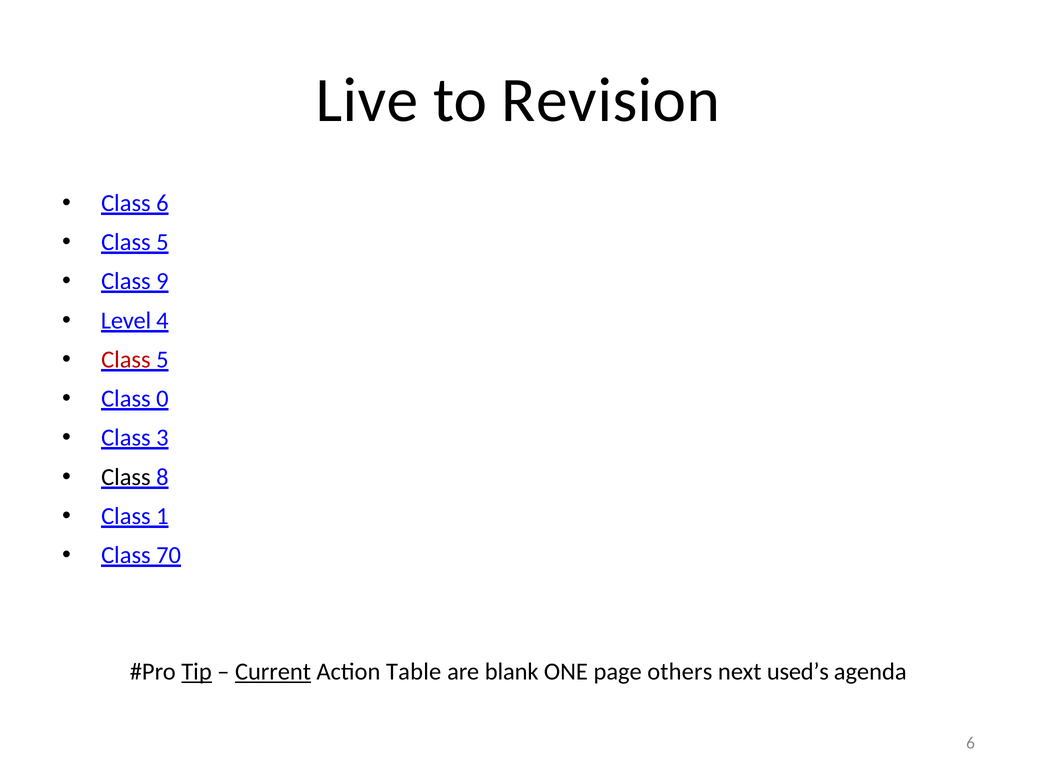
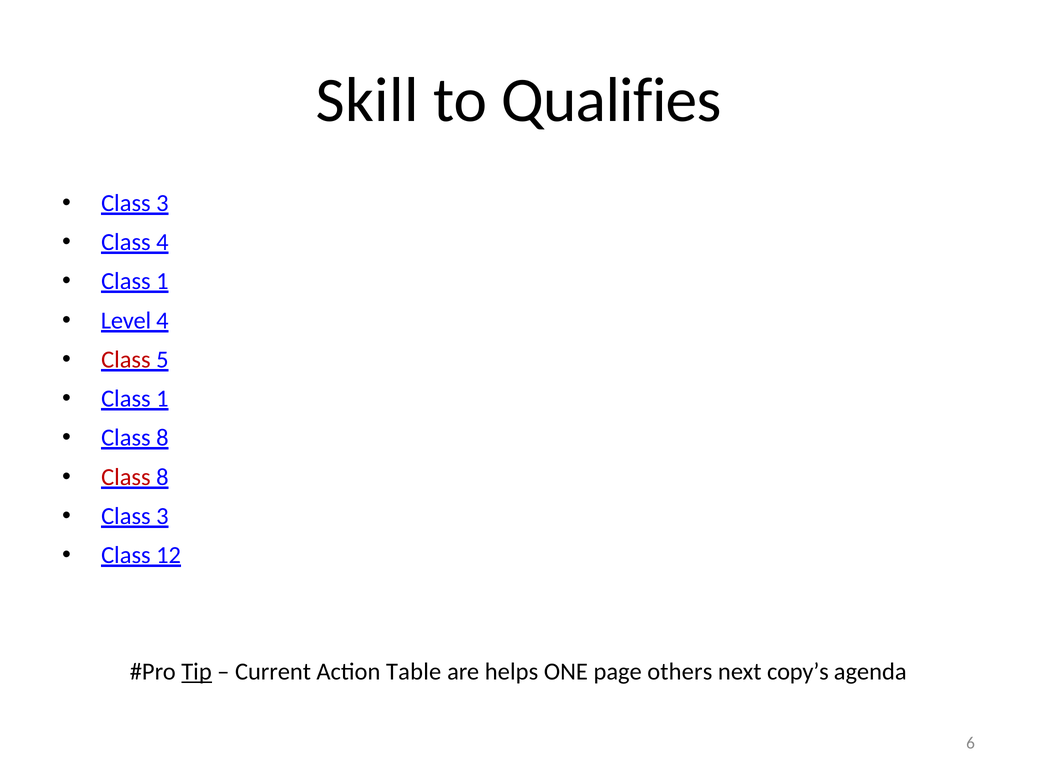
Live: Live -> Skill (367, 100)
Revision: Revision -> Qualifies (611, 100)
6: 6 -> 3 (162, 203)
5: 5 -> 4 (162, 242)
9: 9 -> 1 (162, 281)
0: 0 -> 1 (162, 399)
3: 3 -> 8 (162, 438)
Class colour: black -> red (126, 477)
1: 1 -> 3 (162, 516)
70: 70 -> 12 (169, 555)
Current underline: present -> none (273, 671)
blank: blank -> helps (512, 671)
used’s: used’s -> copy’s (798, 671)
